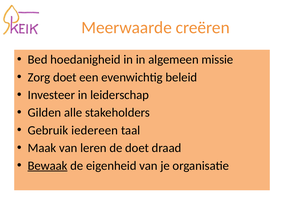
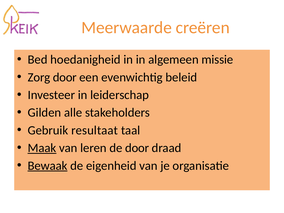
Zorg doet: doet -> door (65, 77)
iedereen: iedereen -> resultaat (95, 130)
Maak underline: none -> present (42, 148)
de doet: doet -> door (137, 148)
